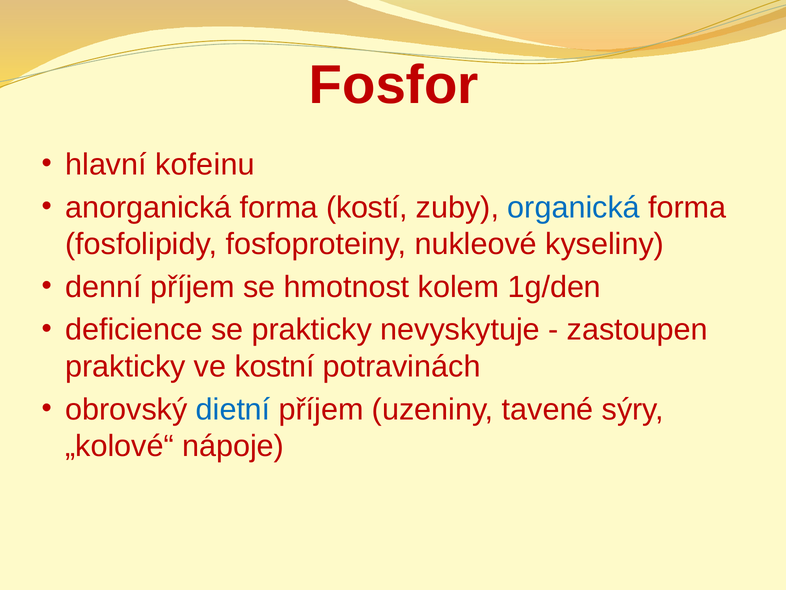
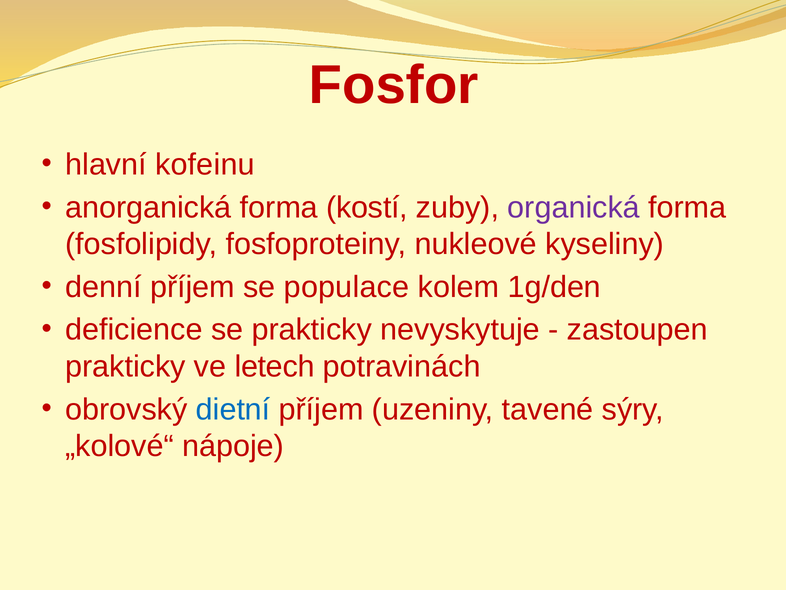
organická colour: blue -> purple (574, 207)
hmotnost: hmotnost -> populace (347, 287)
kostní: kostní -> letech (275, 366)
